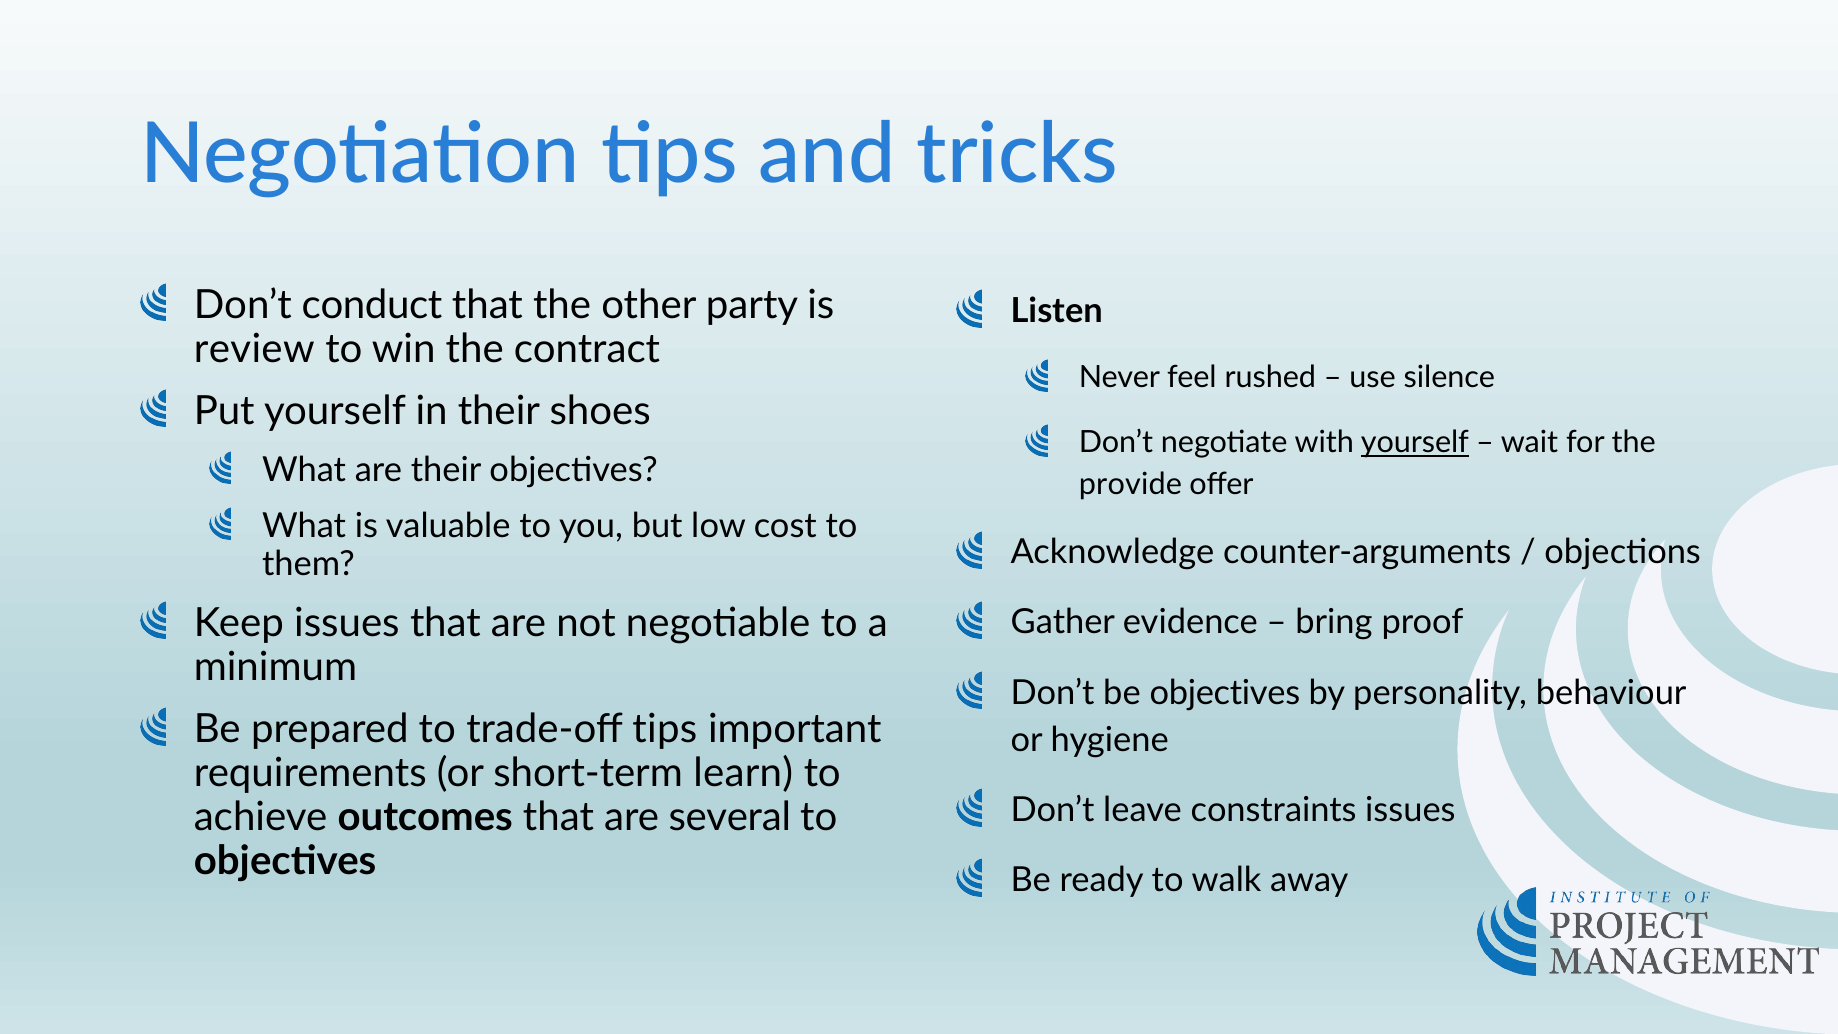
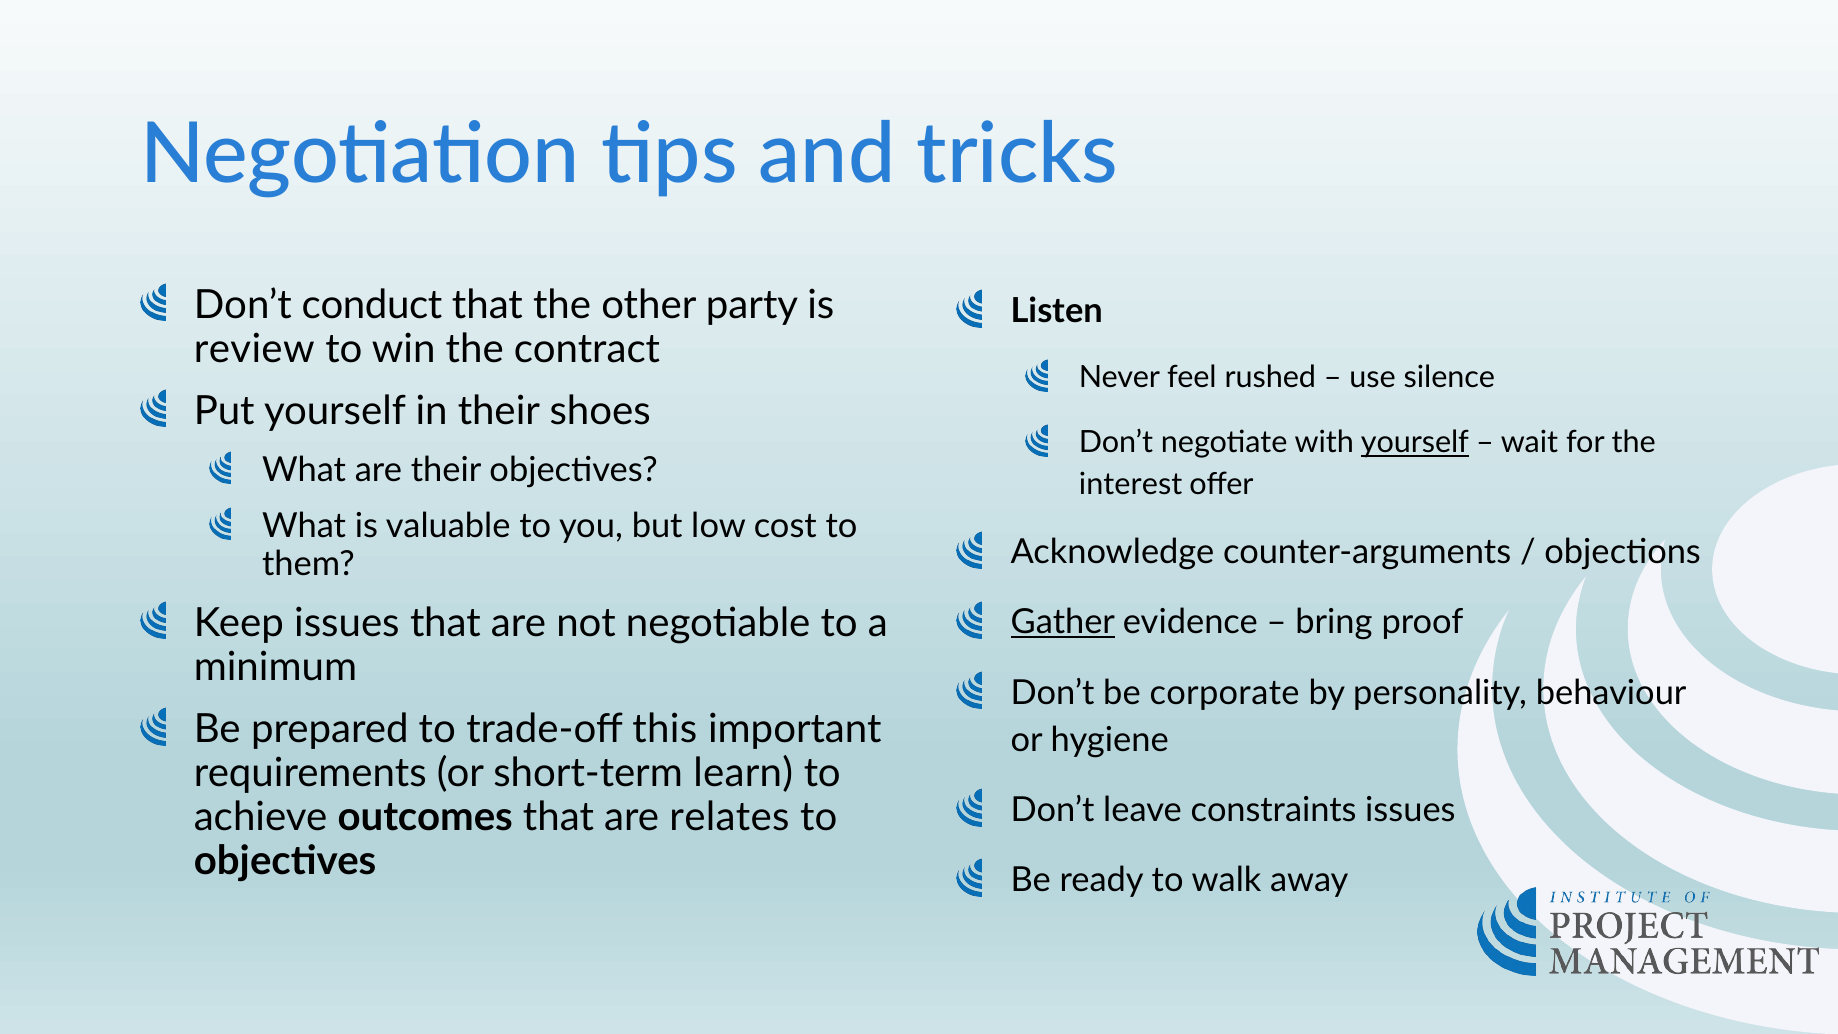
provide: provide -> interest (1131, 484)
Gather underline: none -> present (1063, 623)
be objectives: objectives -> corporate (1225, 693)
trade-off tips: tips -> this (665, 729)
several: several -> relates (729, 817)
